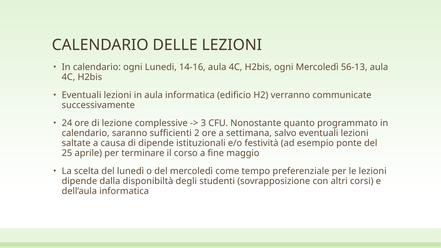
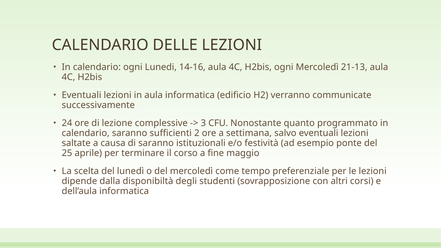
56-13: 56-13 -> 21-13 (354, 67)
di dipende: dipende -> saranno (156, 143)
